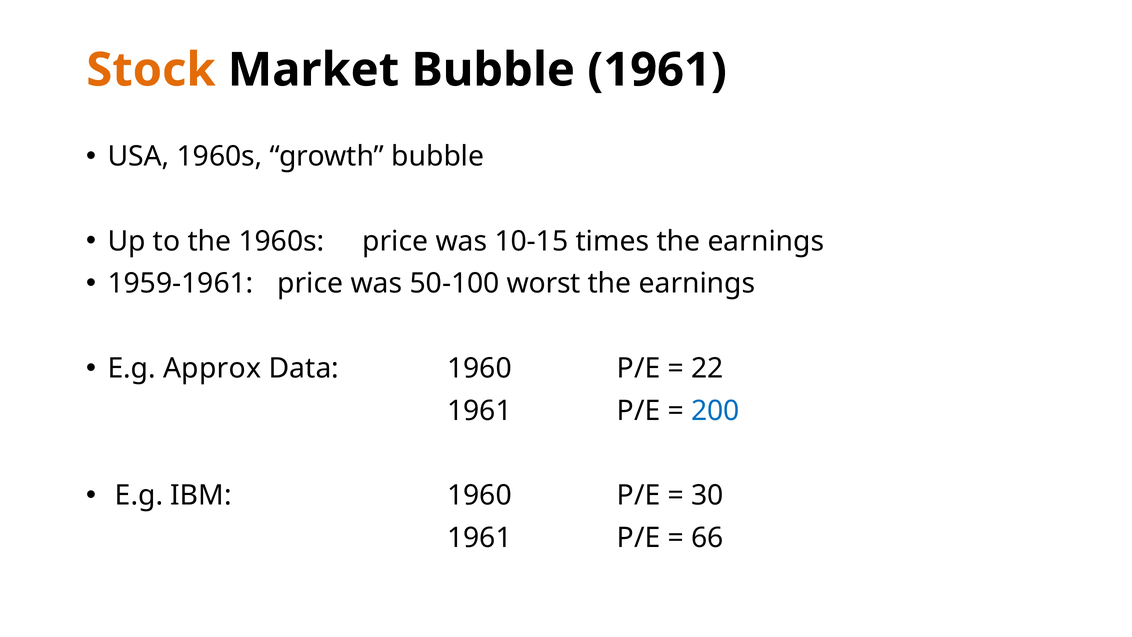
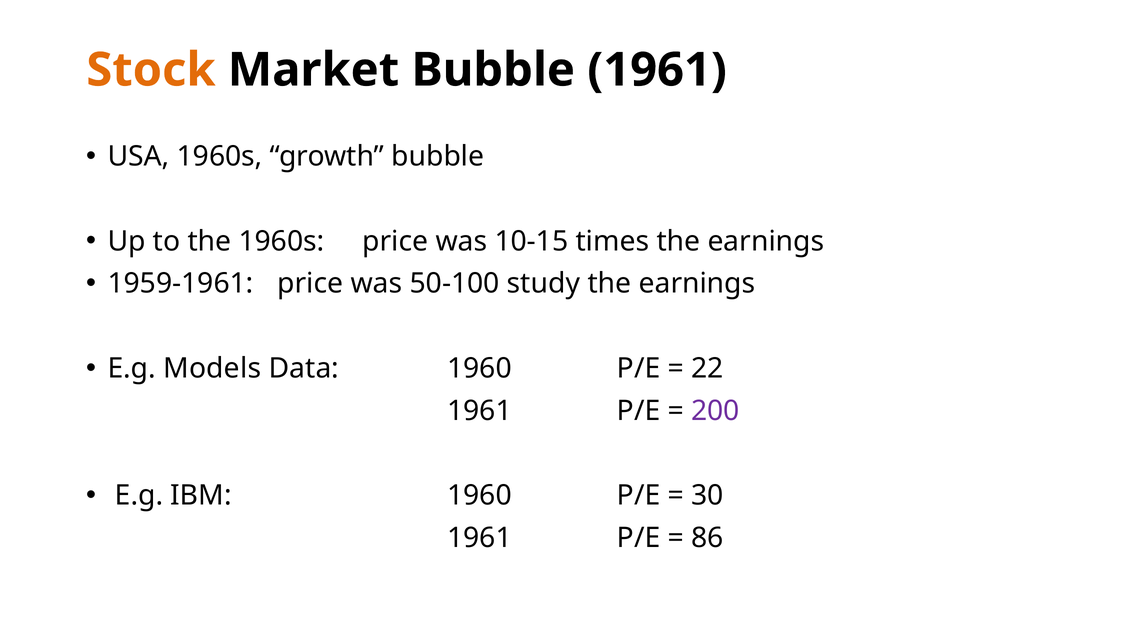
worst: worst -> study (544, 283)
Approx: Approx -> Models (212, 368)
200 colour: blue -> purple (715, 411)
66: 66 -> 86 (707, 538)
